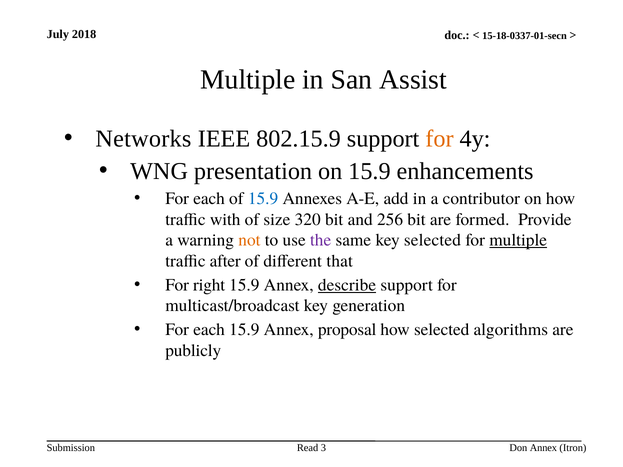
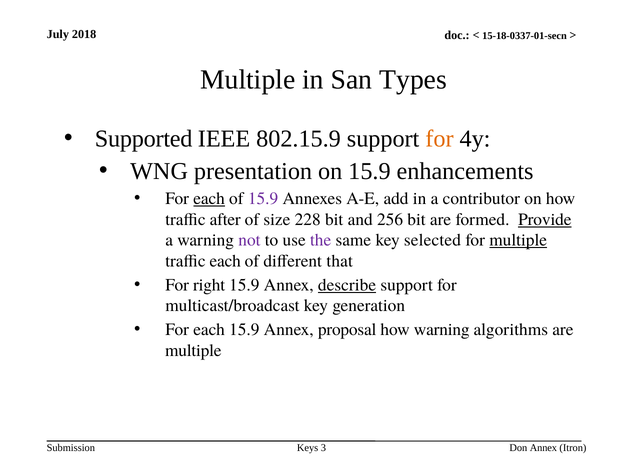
Assist: Assist -> Types (413, 80)
Networks: Networks -> Supported (144, 139)
each underline: none -> present (209, 199)
15.9 colour: blue -> purple (263, 199)
with: with -> after (225, 220)
320: 320 -> 228 (308, 220)
Provide underline: none -> present (545, 220)
not colour: orange -> purple (249, 240)
traffic after: after -> each (225, 261)
how selected: selected -> warning (442, 330)
publicly: publicly -> multiple (193, 351)
Read: Read -> Keys (308, 448)
